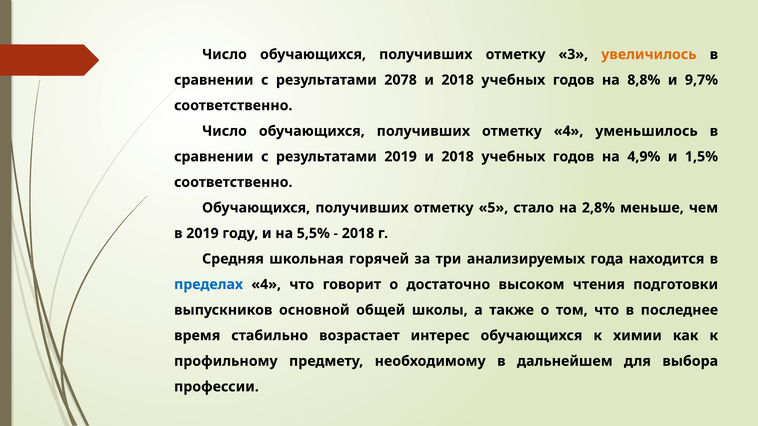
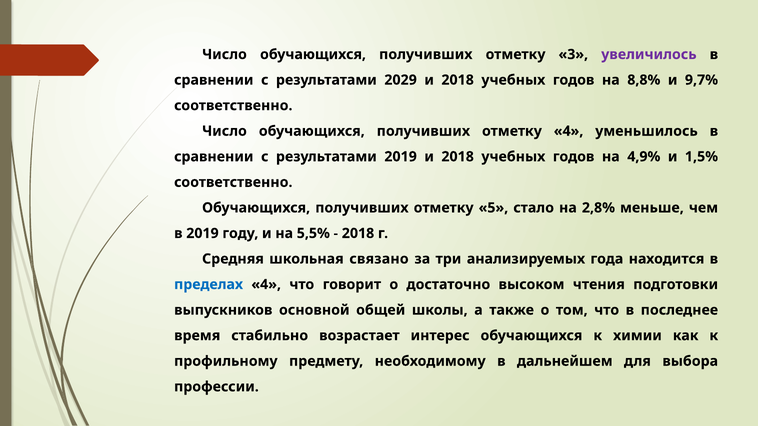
увеличилось colour: orange -> purple (649, 54)
2078: 2078 -> 2029 (401, 80)
горячей: горячей -> связано (379, 259)
